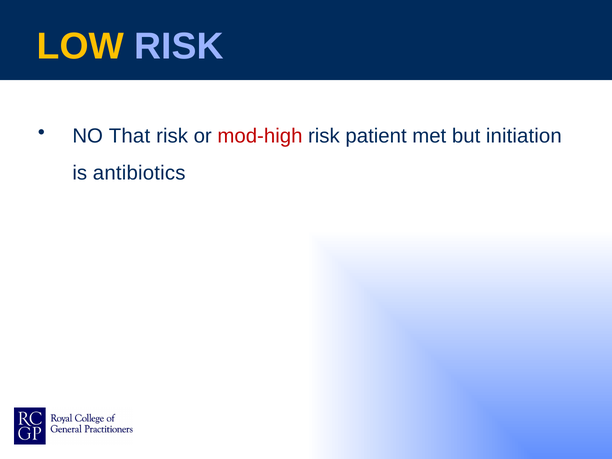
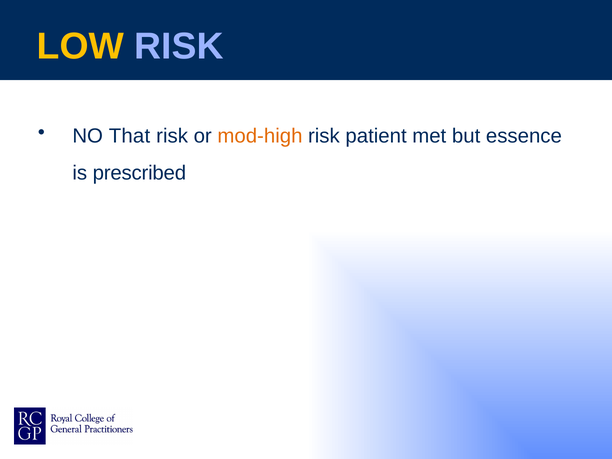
mod-high colour: red -> orange (260, 136)
initiation: initiation -> essence (524, 136)
antibiotics: antibiotics -> prescribed (139, 173)
